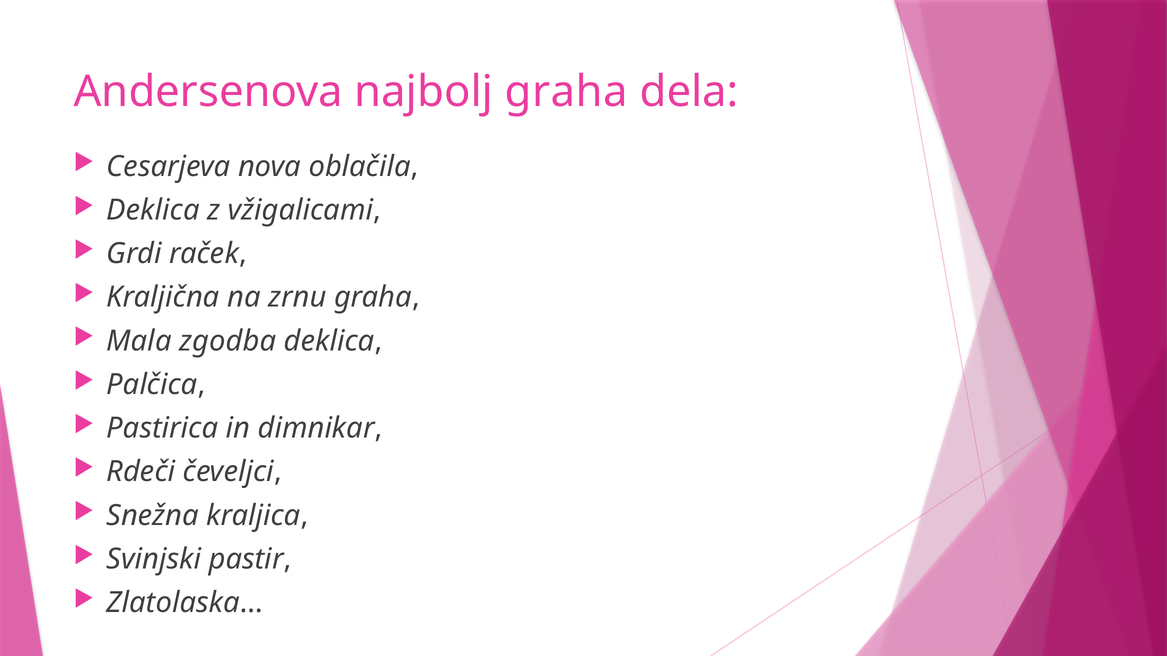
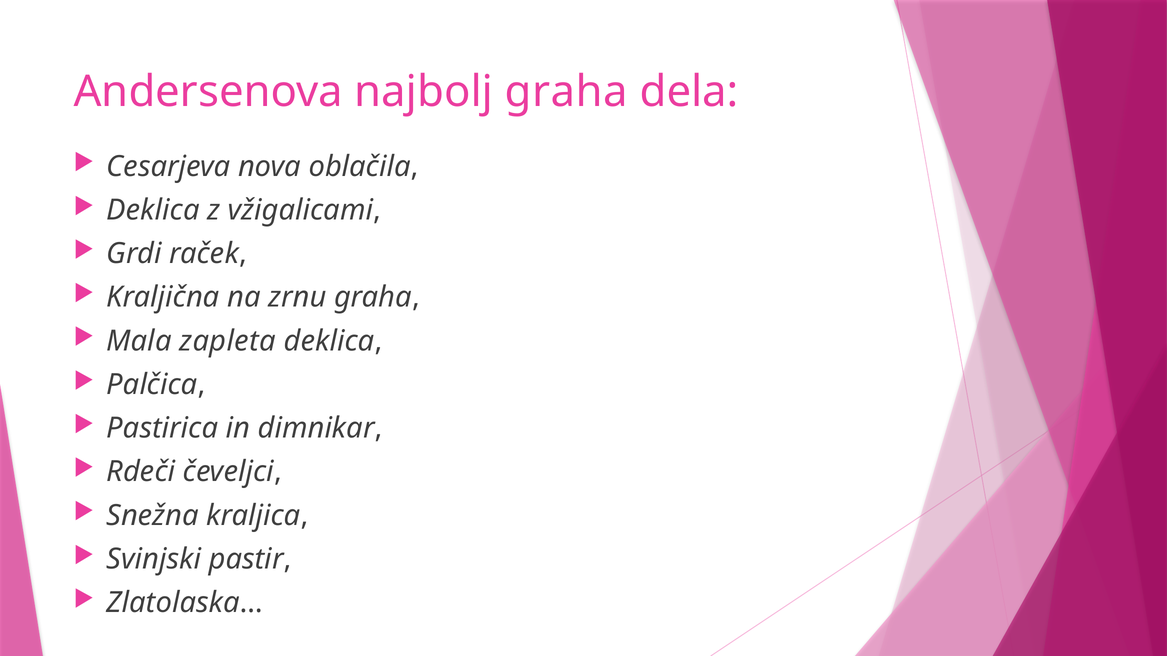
zgodba: zgodba -> zapleta (228, 341)
